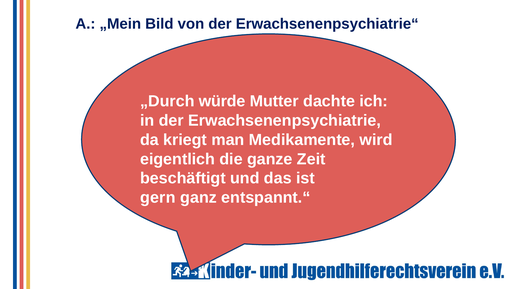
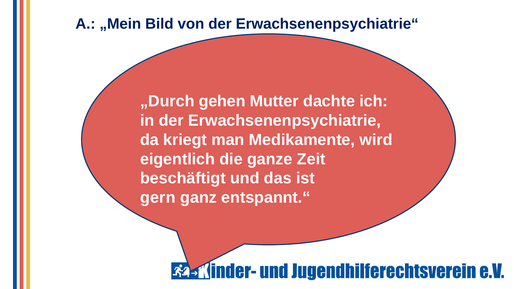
würde: würde -> gehen (222, 101)
